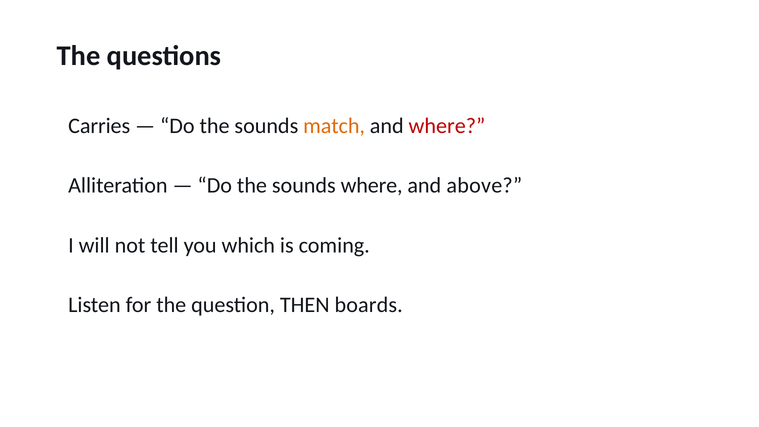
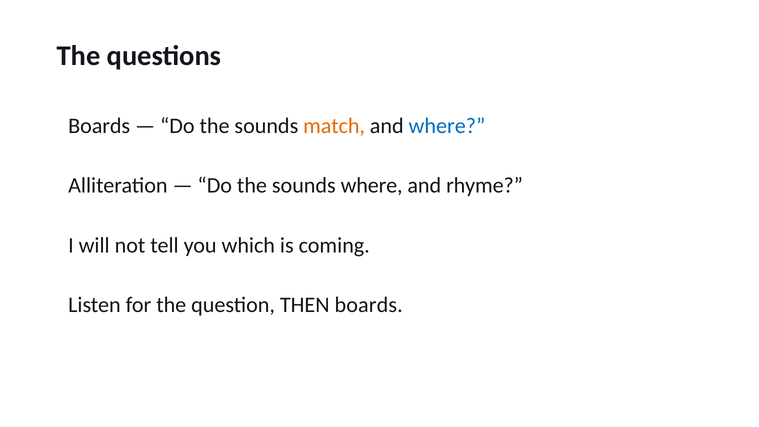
Carries: Carries -> Boards (99, 126)
where colour: red -> blue (447, 126)
above: above -> rhyme (485, 186)
